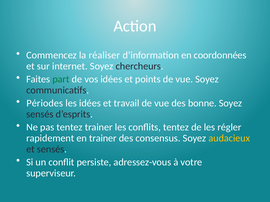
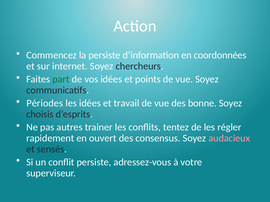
la réaliser: réaliser -> persiste (104, 55)
sensés: sensés -> choisis (40, 114)
pas tentez: tentez -> autres (70, 128)
en trainer: trainer -> ouvert (103, 139)
audacieux colour: yellow -> pink (229, 139)
